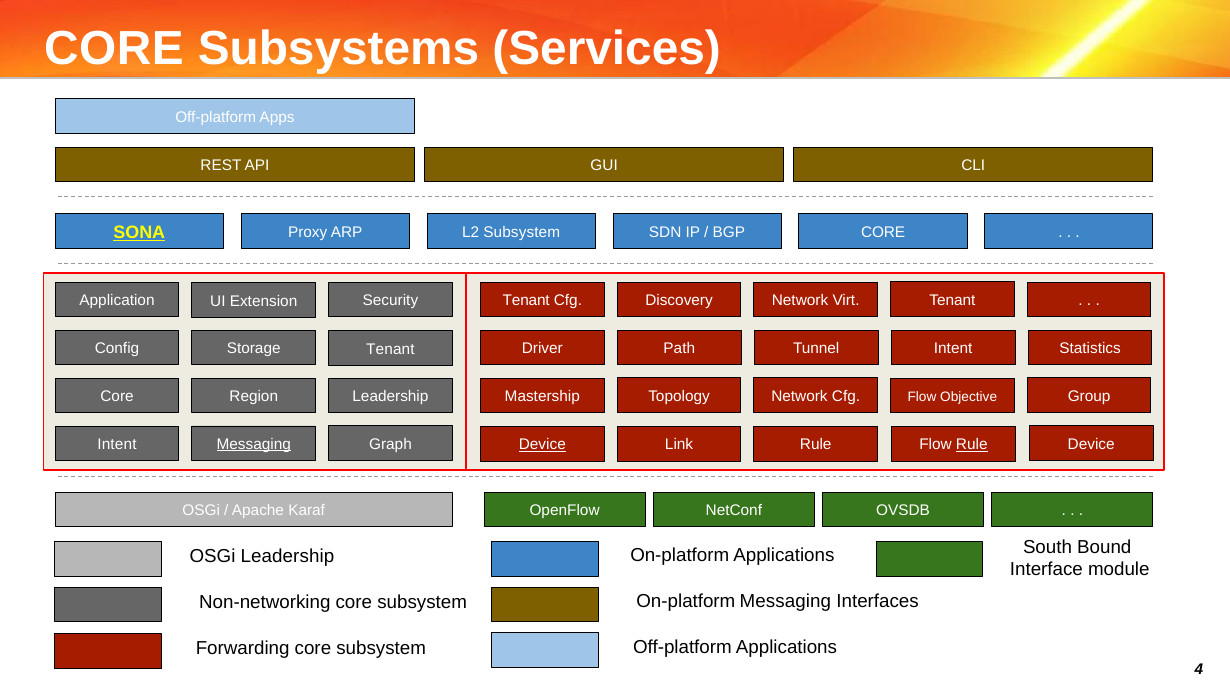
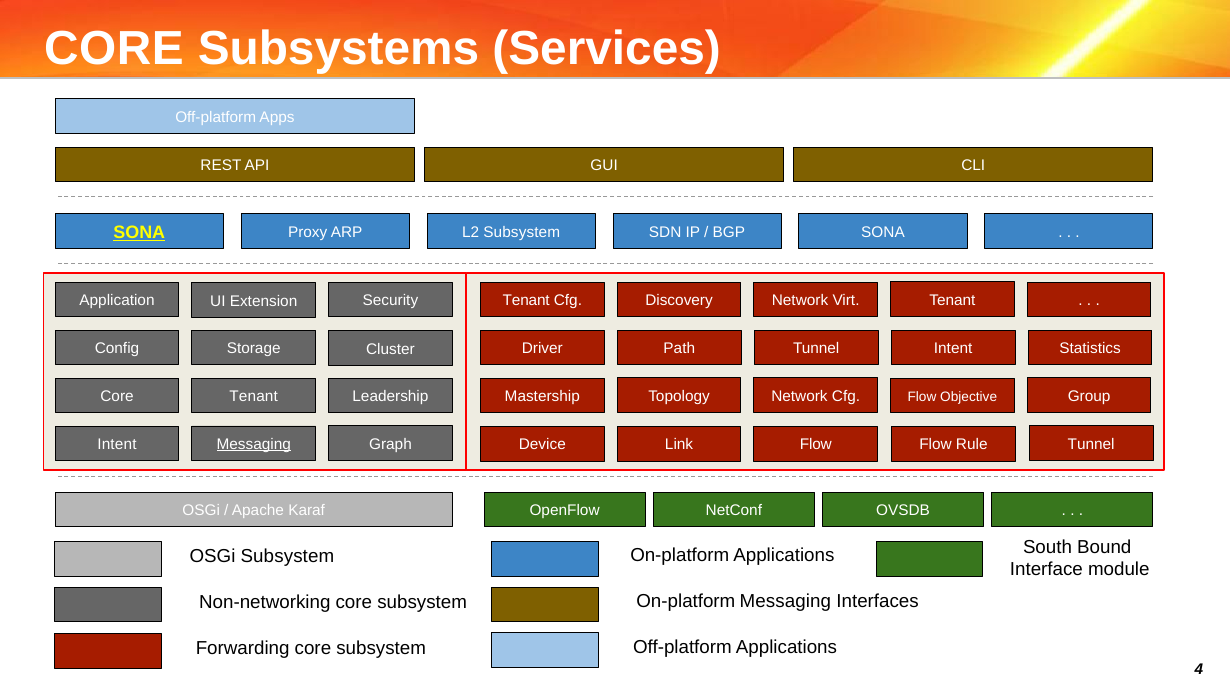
BGP CORE: CORE -> SONA (883, 232)
Storage Tenant: Tenant -> Cluster (390, 349)
Core Region: Region -> Tenant (254, 397)
Device: Device -> Tunnel (1091, 444)
Device underline: present -> none (542, 445)
Link Rule: Rule -> Flow (816, 445)
Rule underline: present -> none (972, 445)
OSGi Leadership: Leadership -> Subsystem (287, 556)
